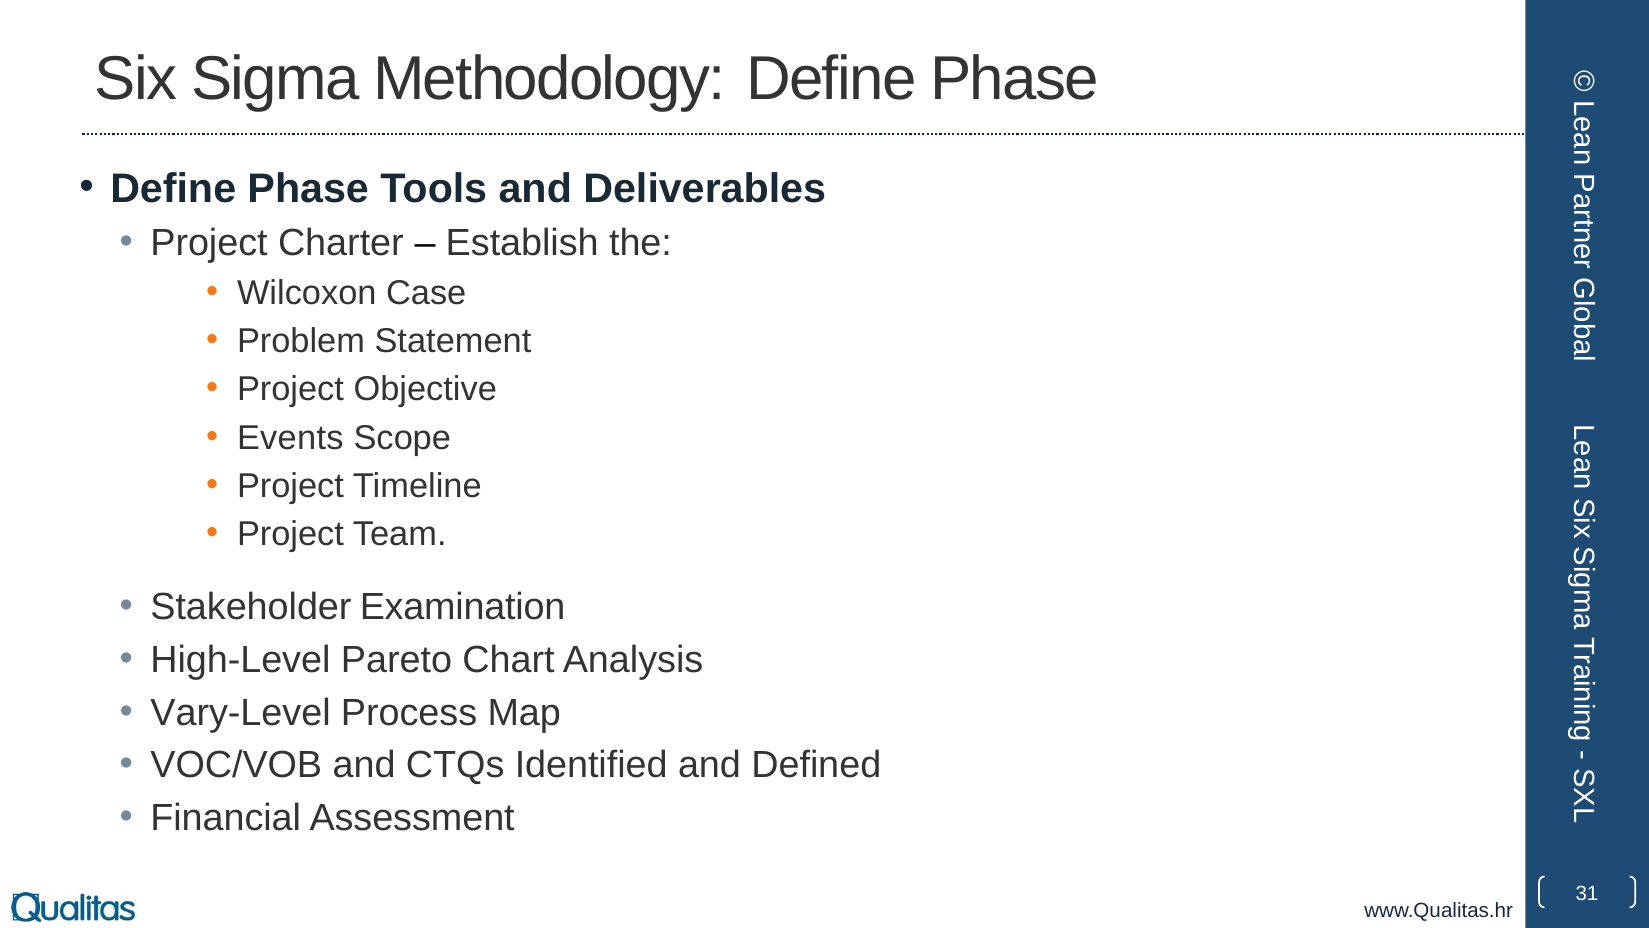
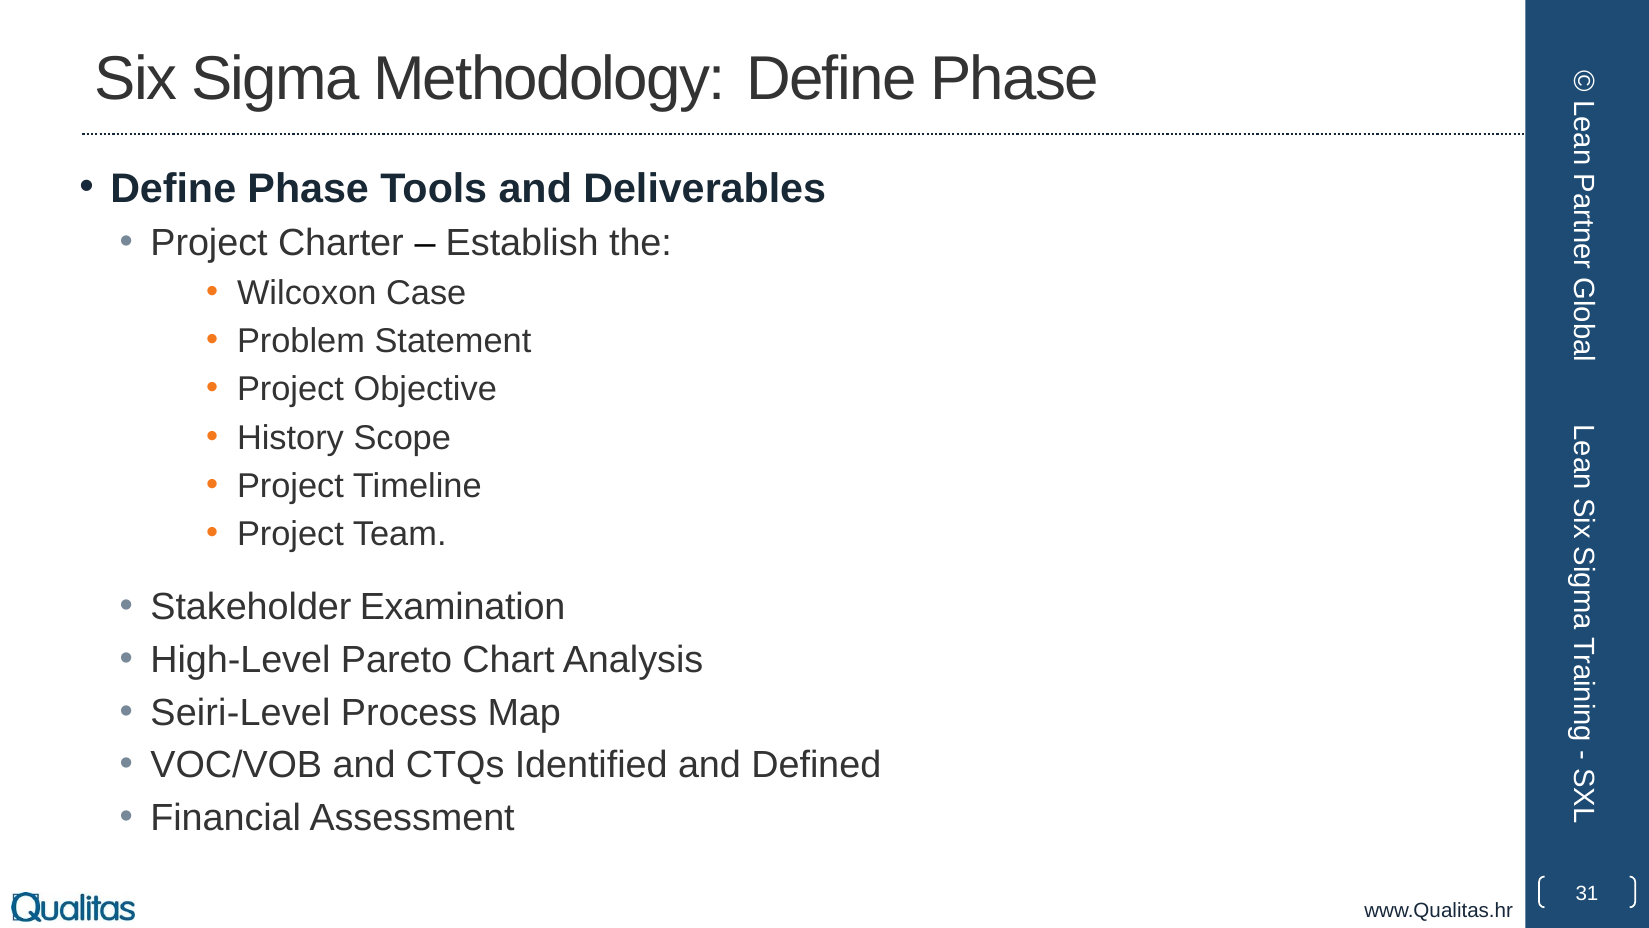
Events: Events -> History (290, 437)
Vary-Level: Vary-Level -> Seiri-Level (240, 712)
